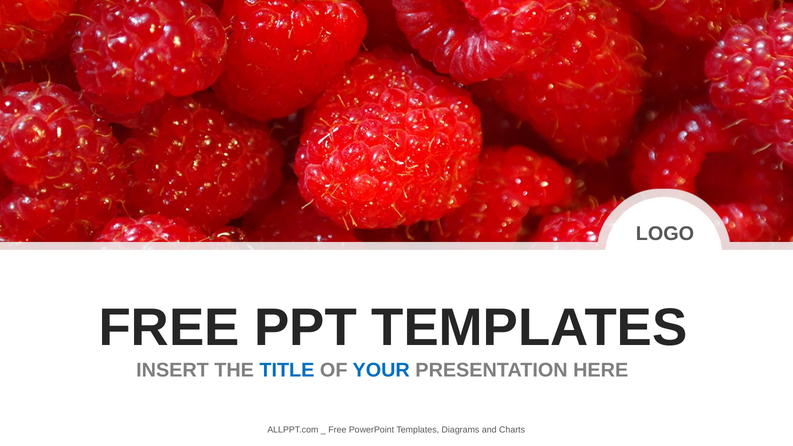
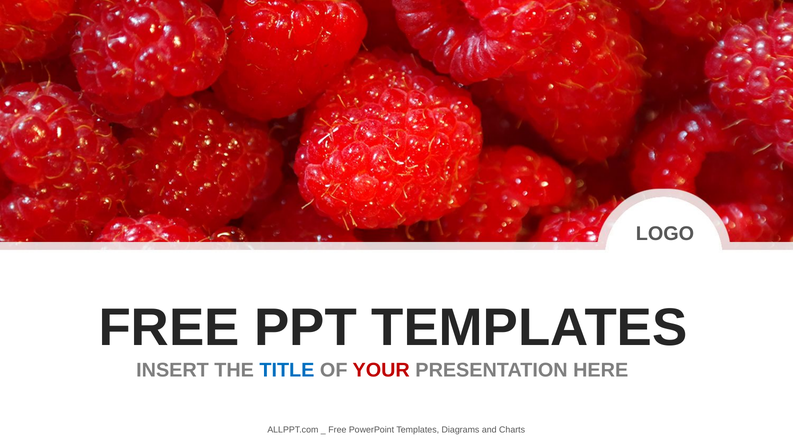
YOUR colour: blue -> red (381, 371)
